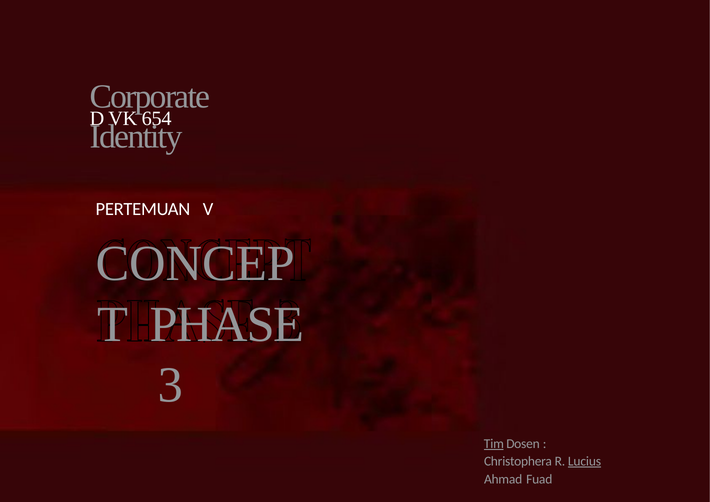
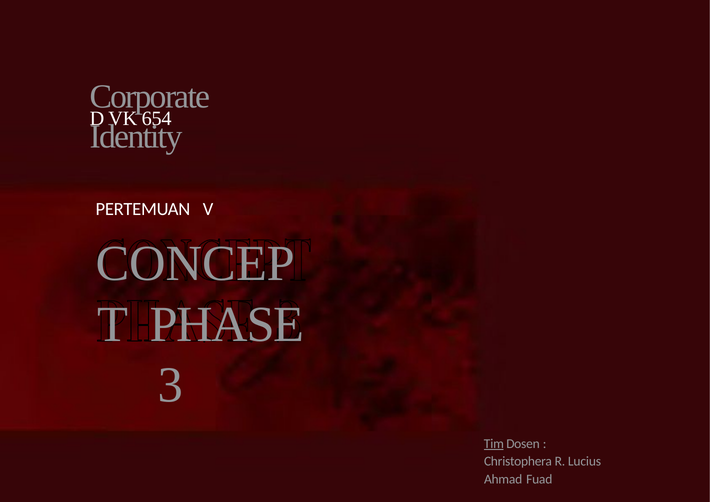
Lucius underline: present -> none (585, 461)
